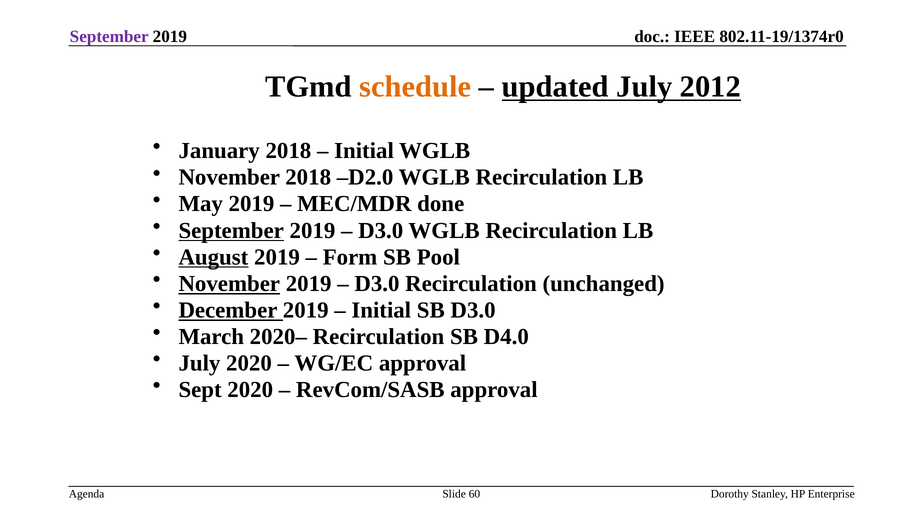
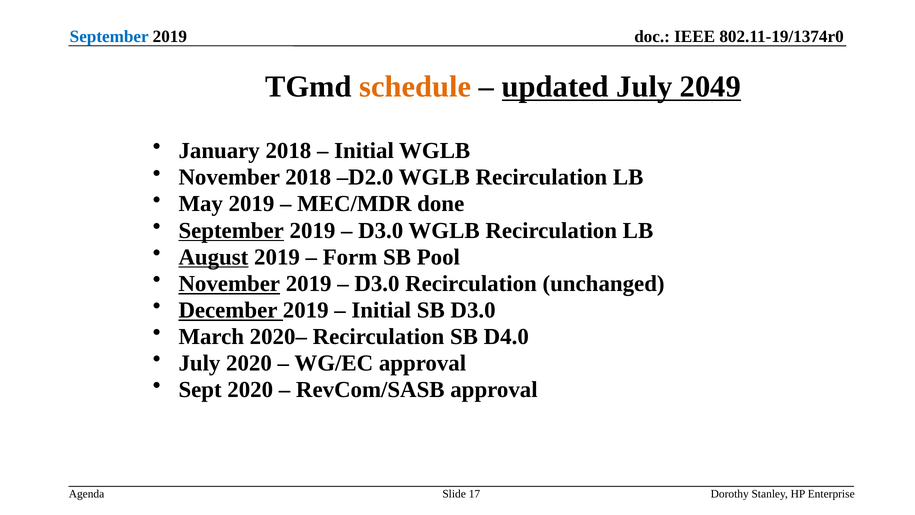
September colour: purple -> blue (109, 37)
2012: 2012 -> 2049 (710, 87)
60: 60 -> 17 (474, 494)
